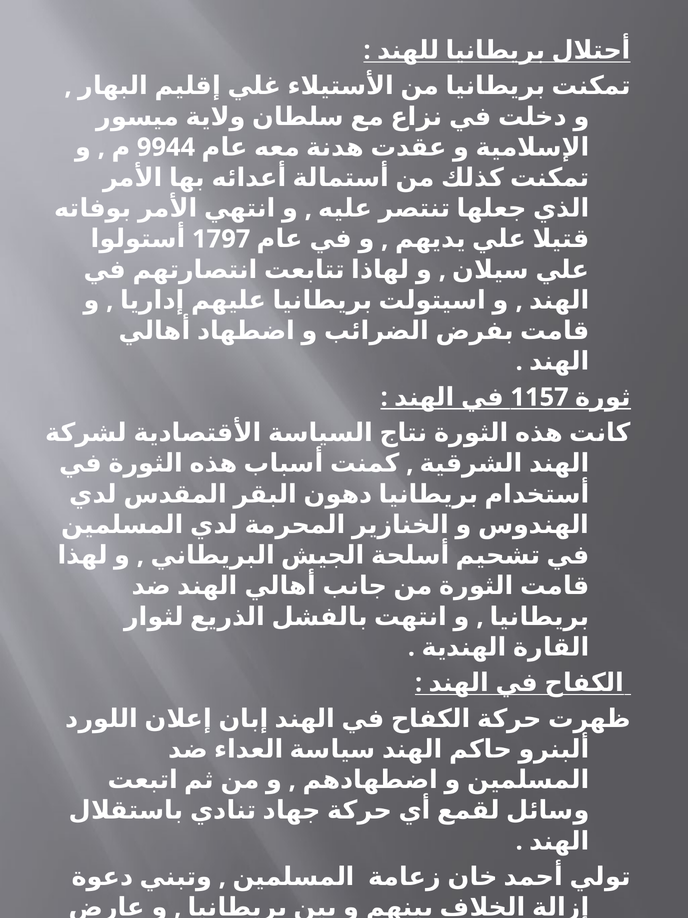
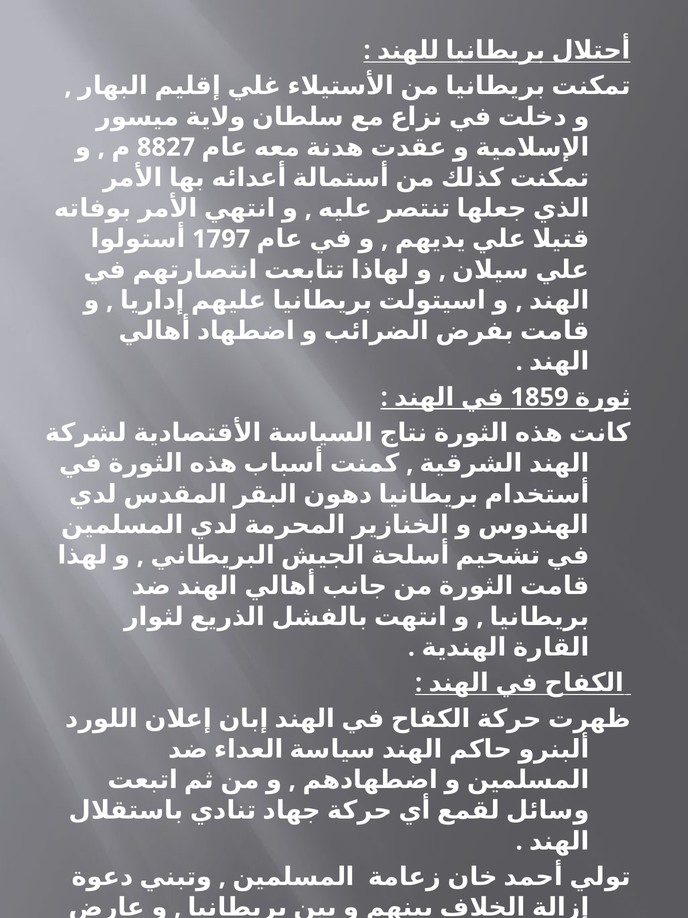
9944: 9944 -> 8827 (166, 147)
1157: 1157 -> 1859 (540, 397)
